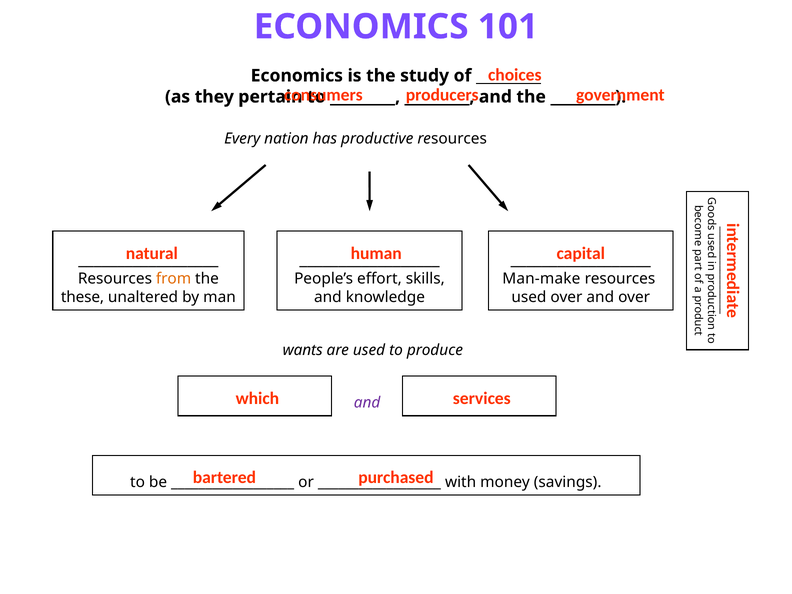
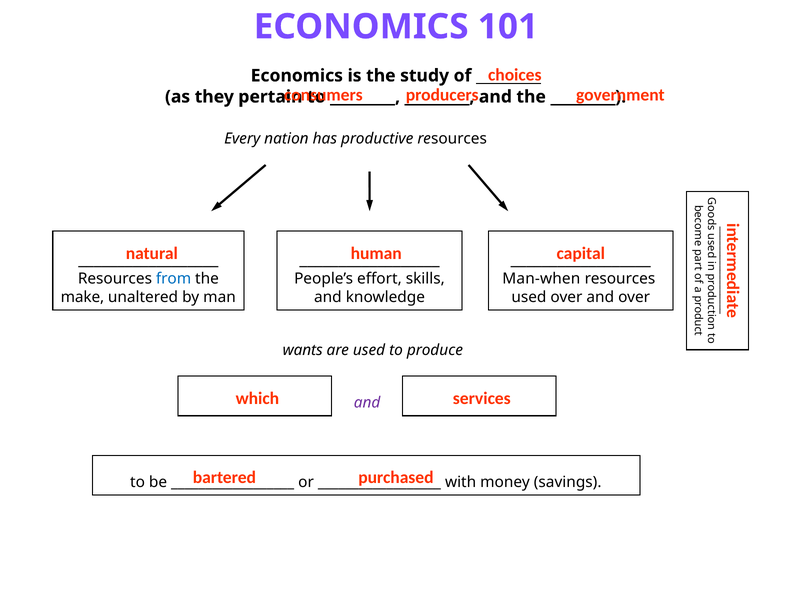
from colour: orange -> blue (174, 279)
Man-make: Man-make -> Man-when (541, 279)
these: these -> make (82, 297)
